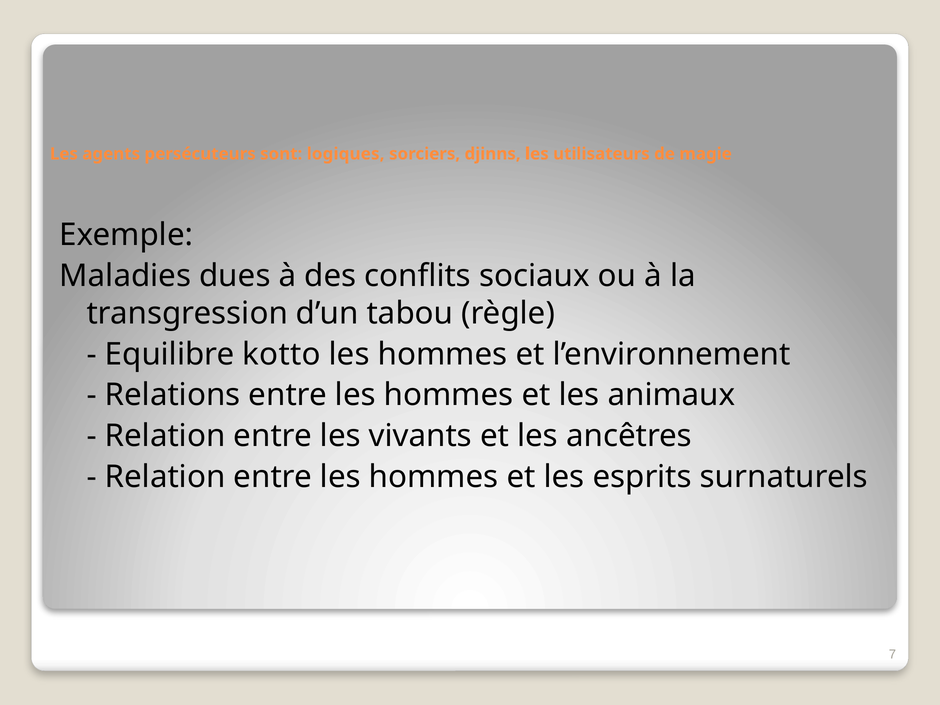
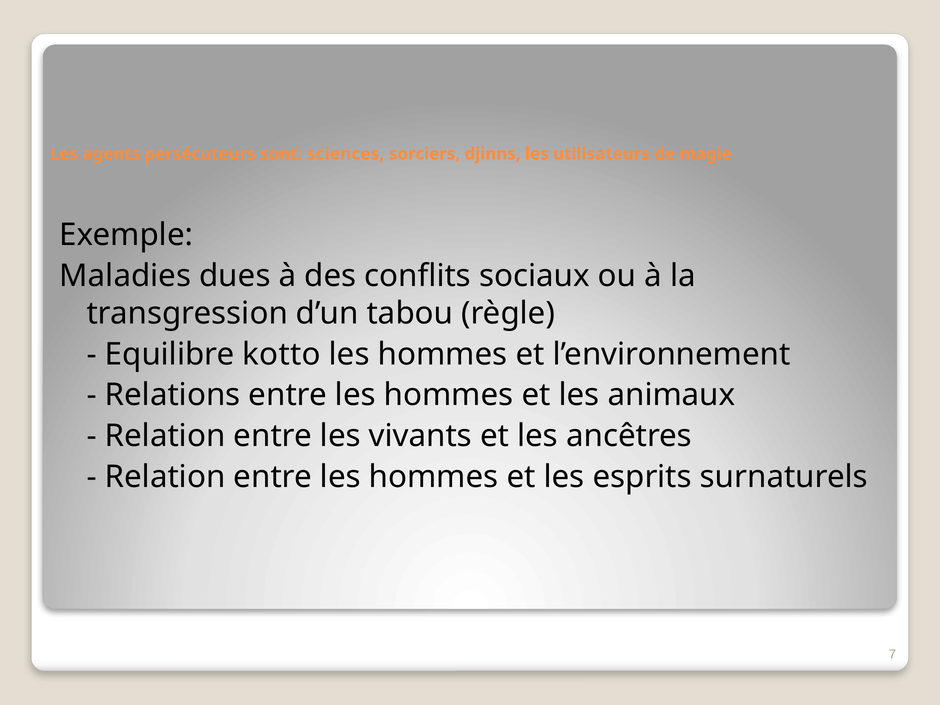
logiques: logiques -> sciences (346, 154)
